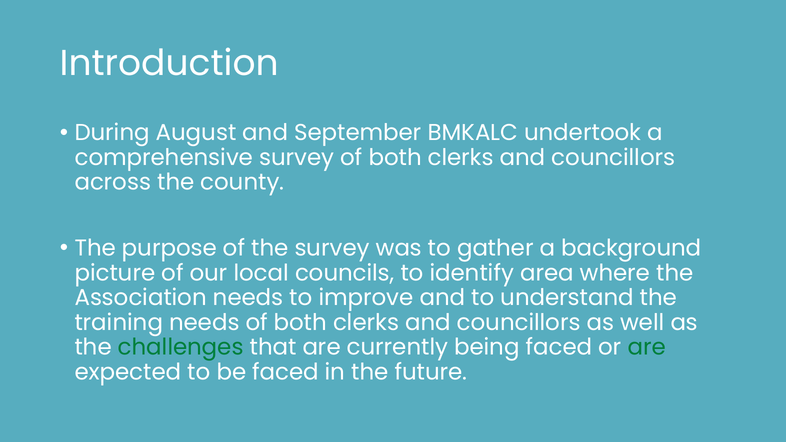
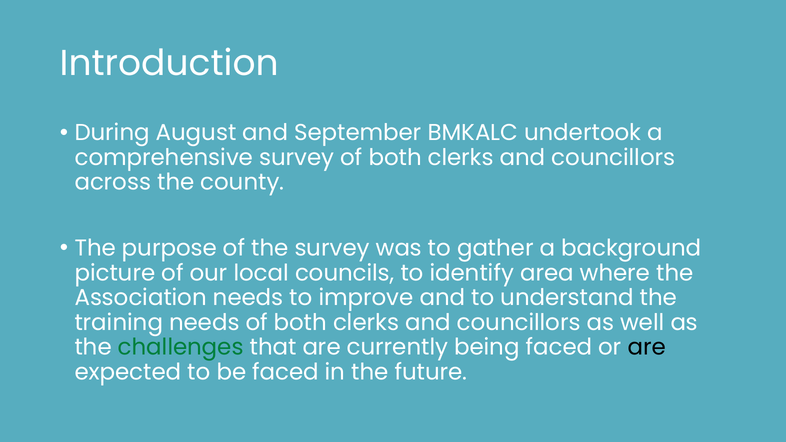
are colour: green -> black (647, 347)
